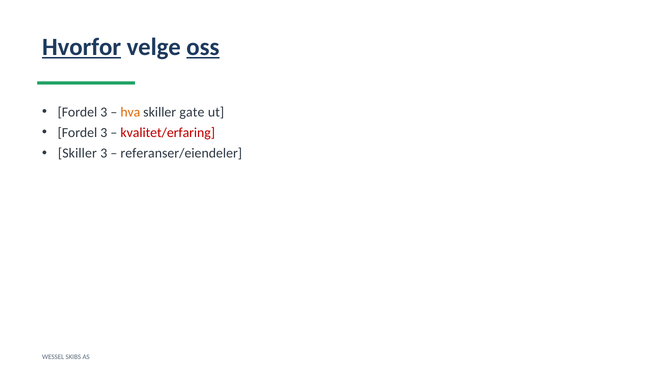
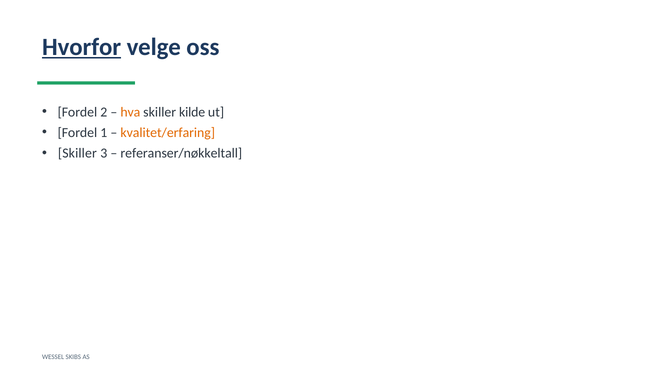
oss underline: present -> none (203, 47)
3: 3 -> 2 (104, 112)
gate: gate -> kilde (192, 112)
3: 3 -> 1 (104, 133)
kvalitet/erfaring colour: red -> orange (168, 133)
referanser/eiendeler: referanser/eiendeler -> referanser/nøkkeltall (181, 154)
